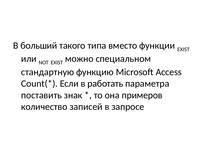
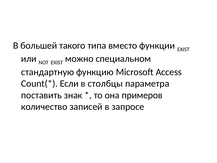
больший: больший -> большей (39, 46)
работать: работать -> столбцы (105, 83)
